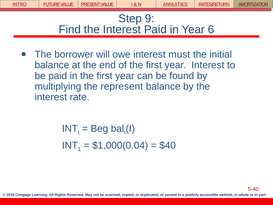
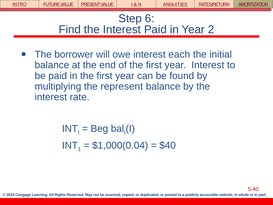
9: 9 -> 6 (150, 19)
6: 6 -> 2 (211, 29)
must: must -> each (179, 54)
